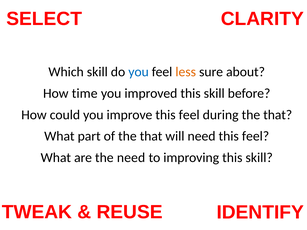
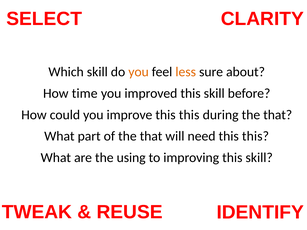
you colour: blue -> orange (139, 72)
improve this feel: feel -> this (189, 115)
need this feel: feel -> this (255, 136)
the need: need -> using (131, 158)
